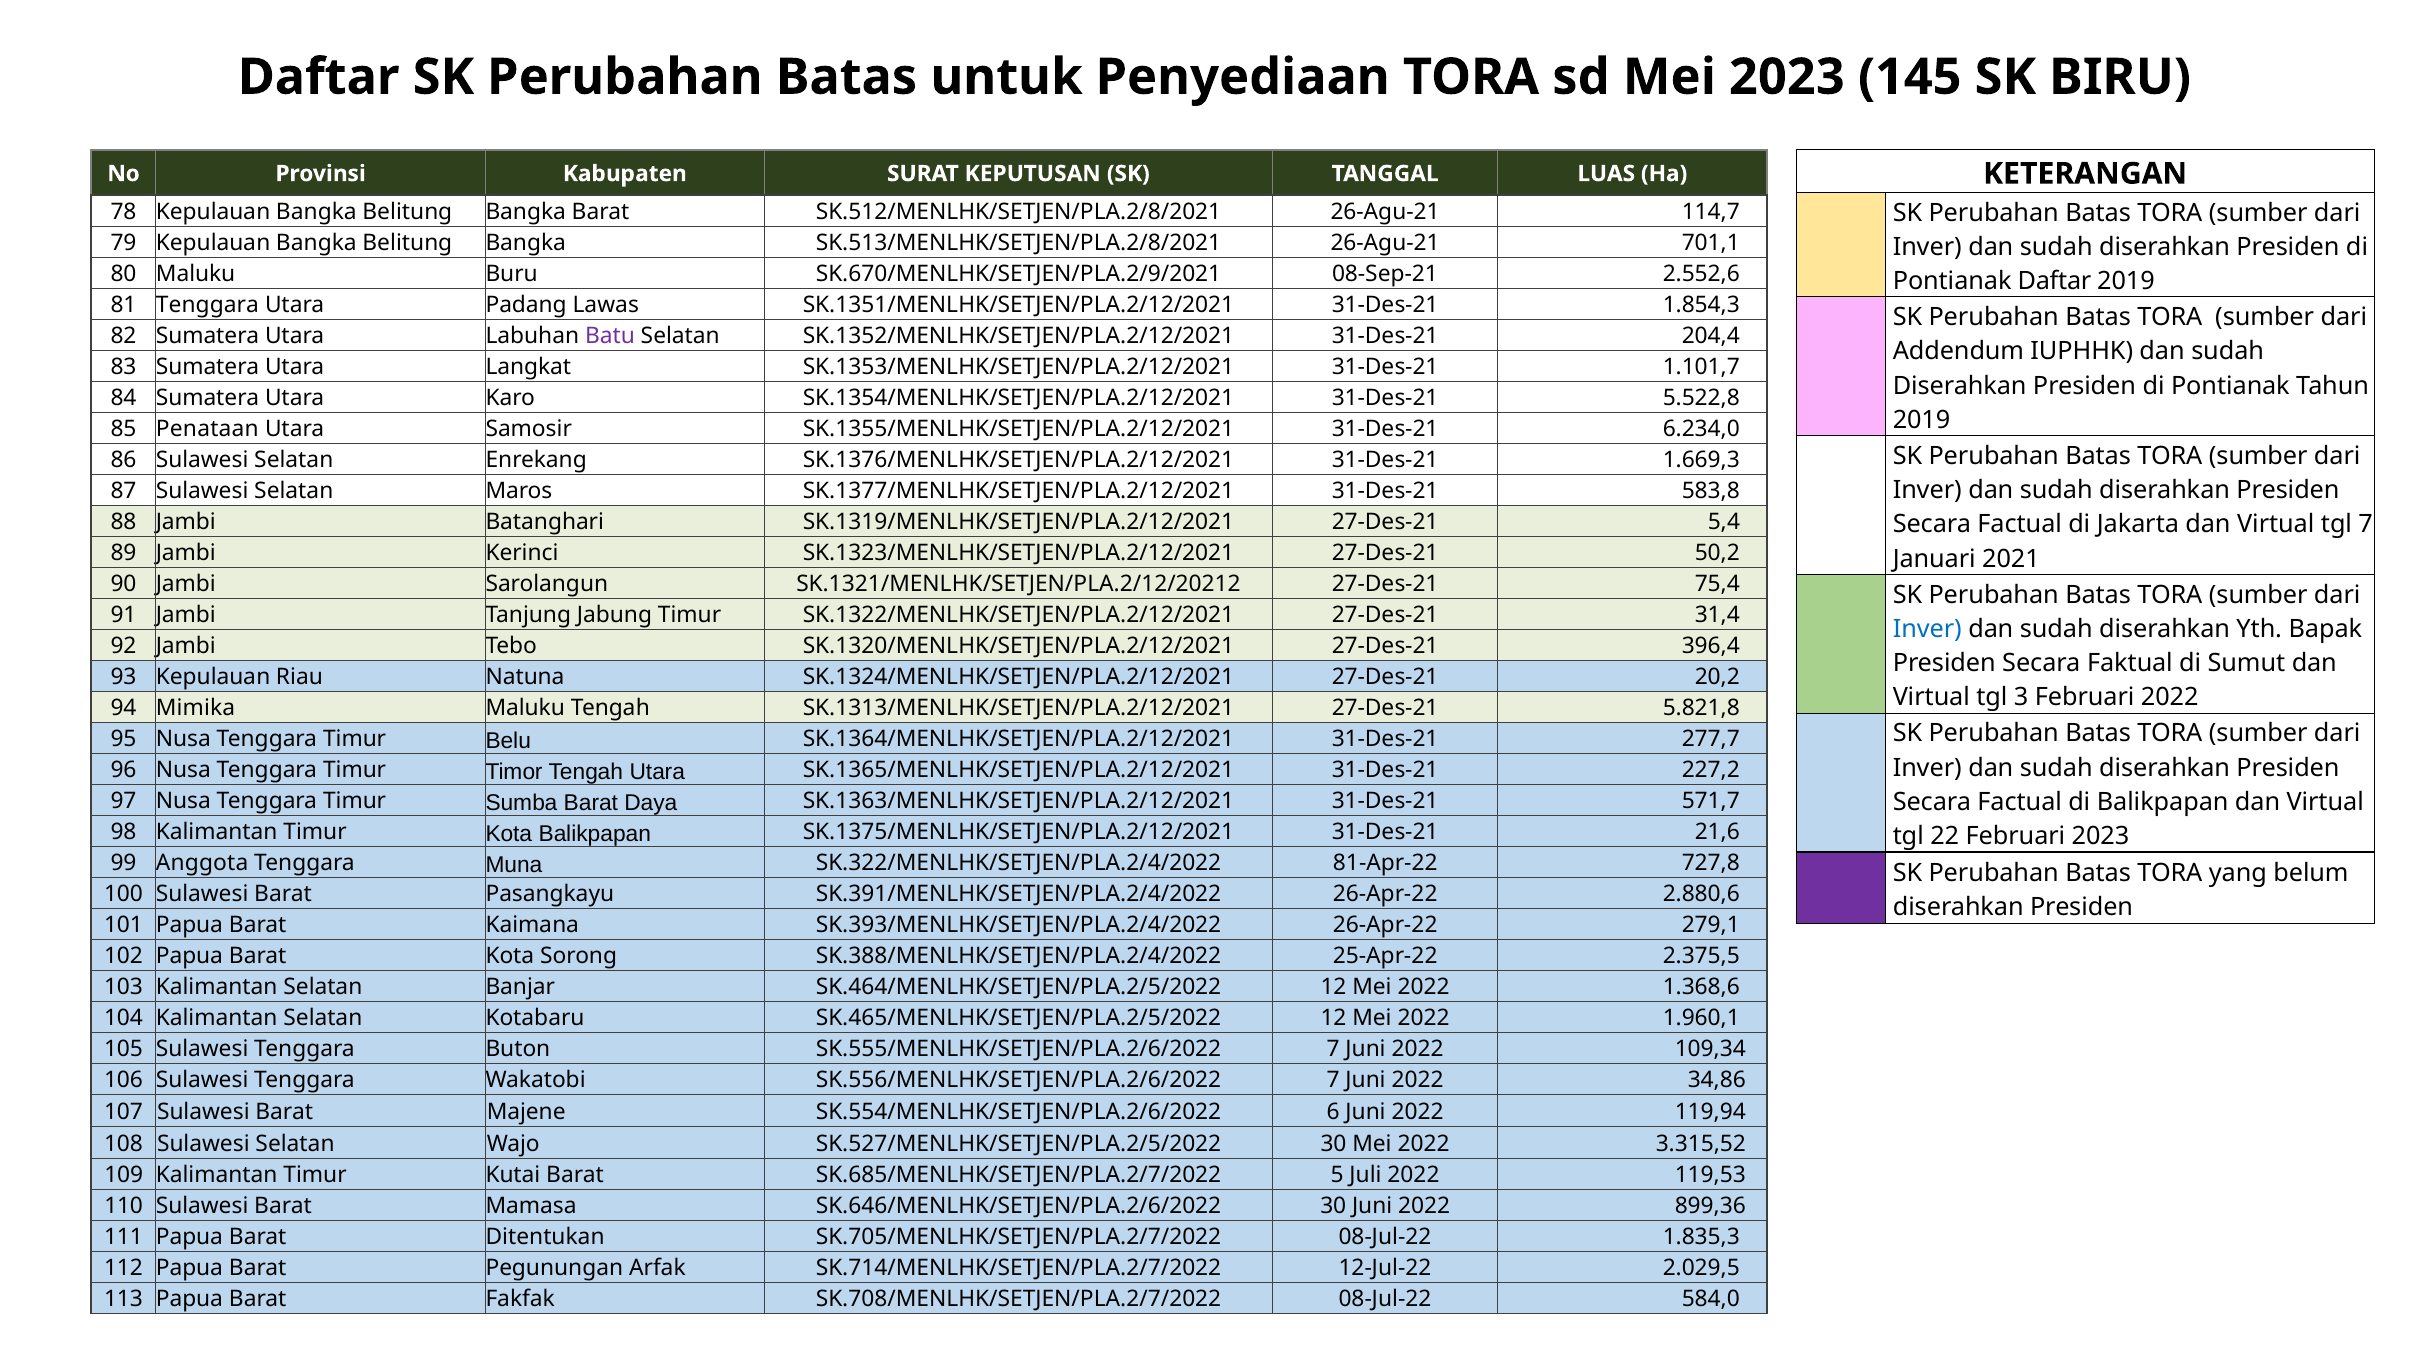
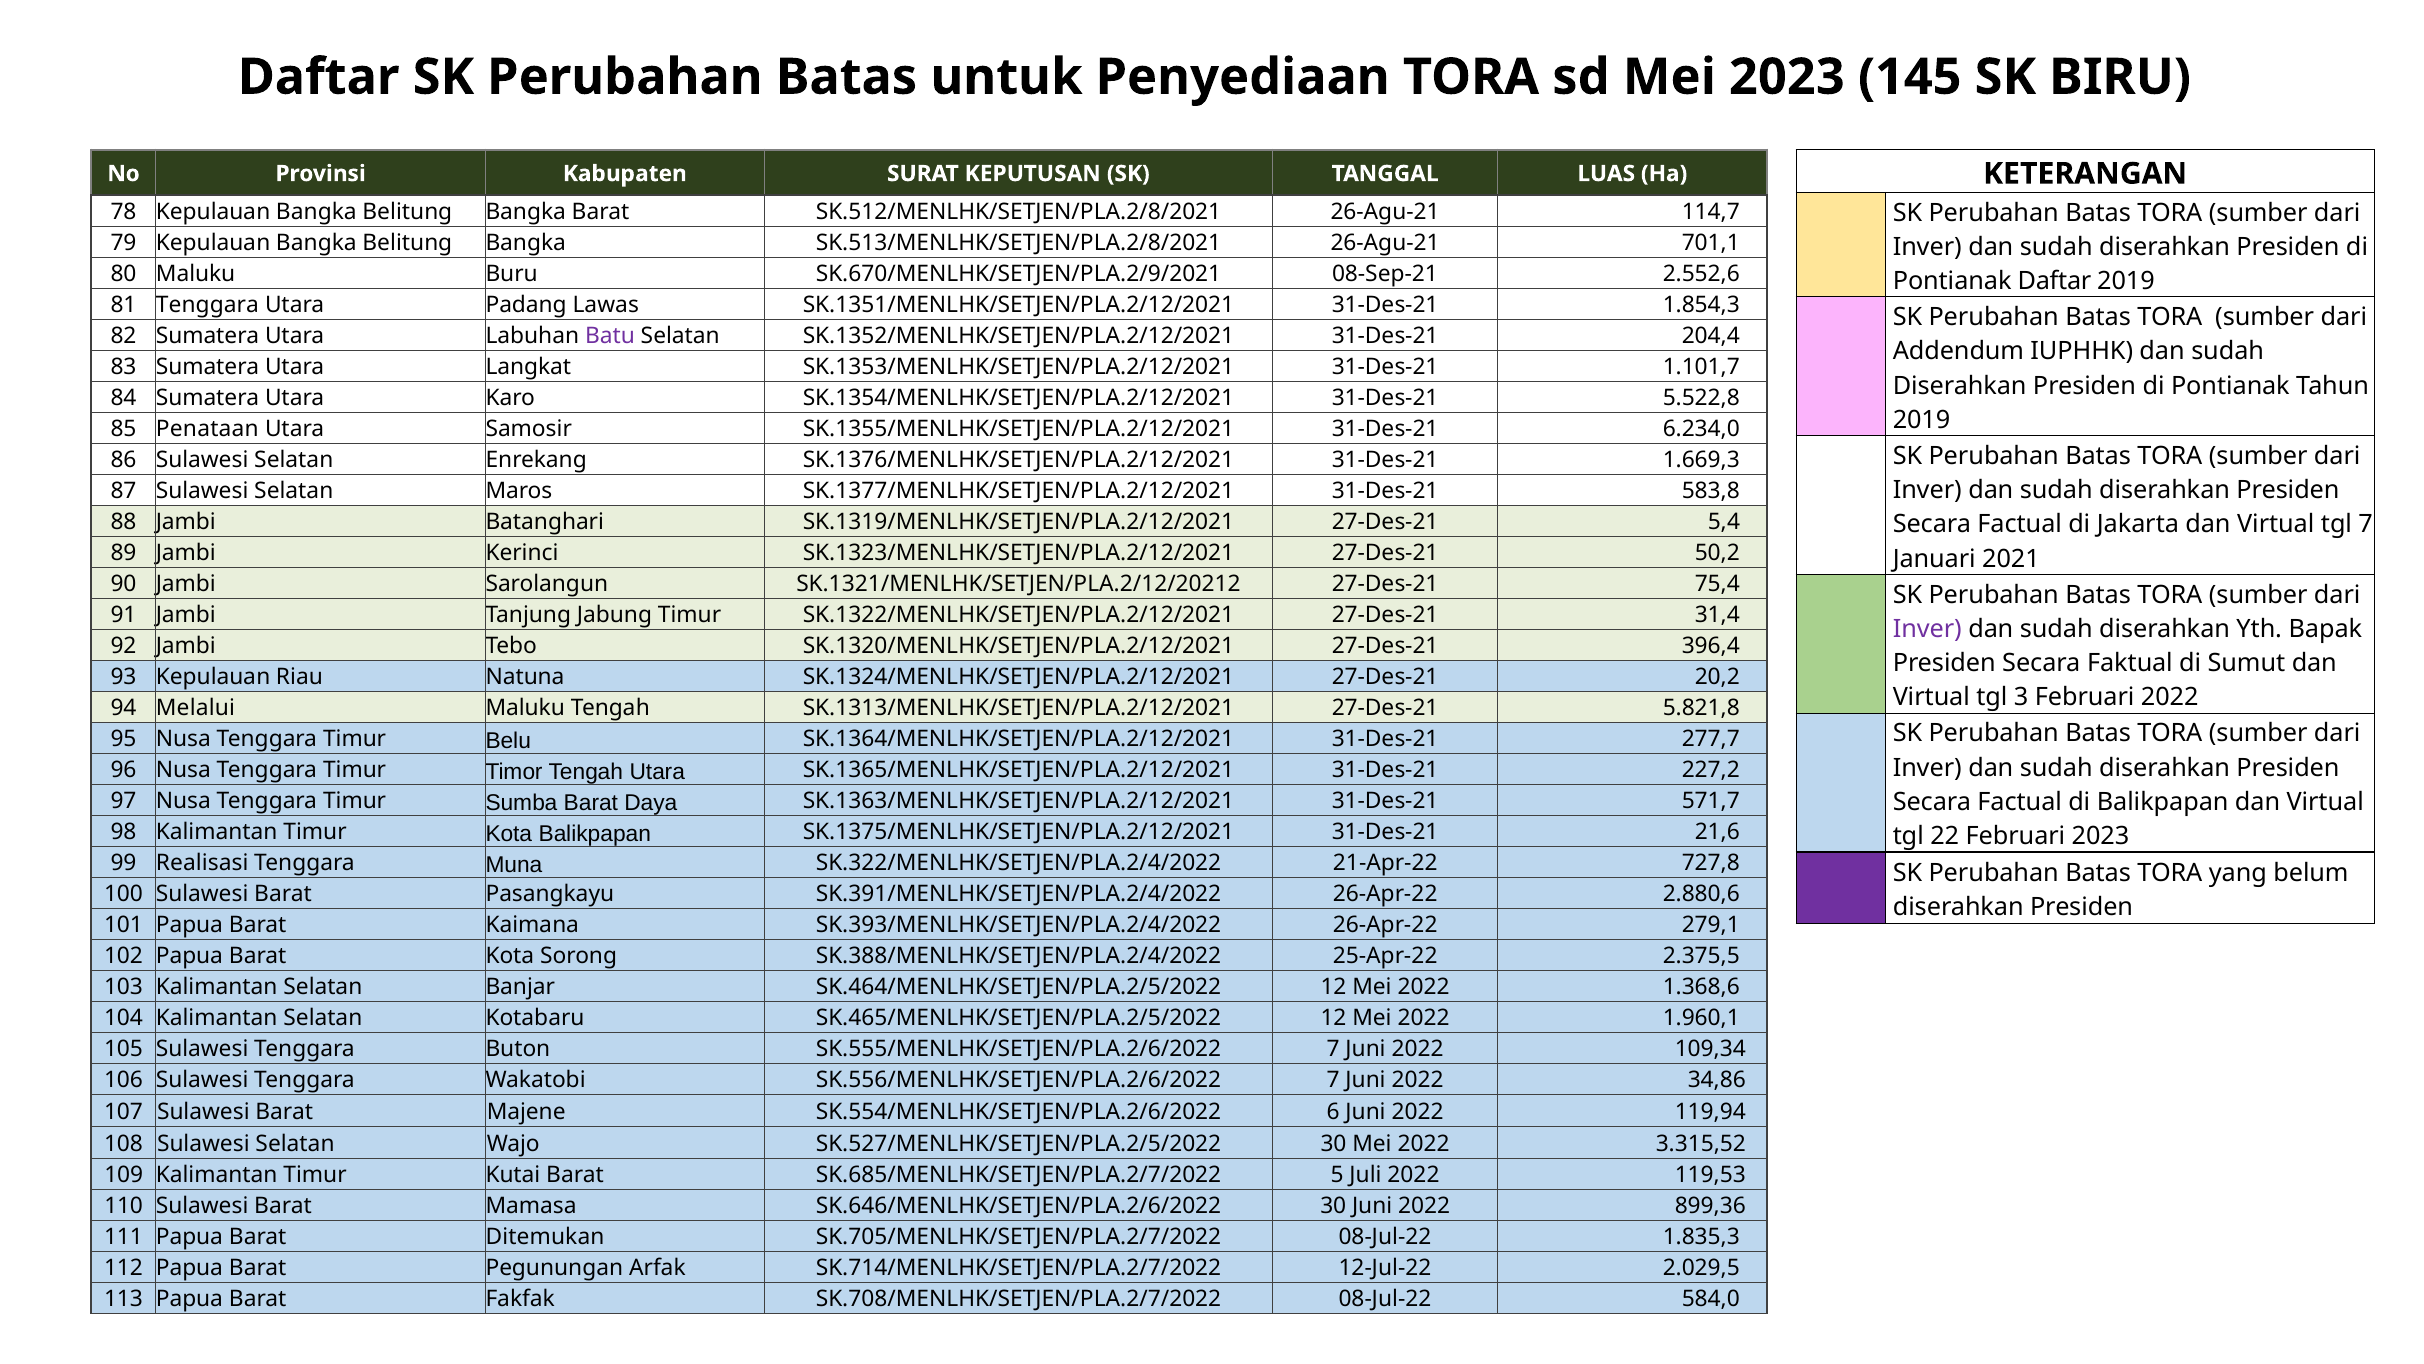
Inver colour: blue -> purple (1927, 629)
Mimika: Mimika -> Melalui (195, 708)
Anggota: Anggota -> Realisasi (202, 863)
81-Apr-22: 81-Apr-22 -> 21-Apr-22 (1385, 863)
Ditentukan: Ditentukan -> Ditemukan (545, 1237)
